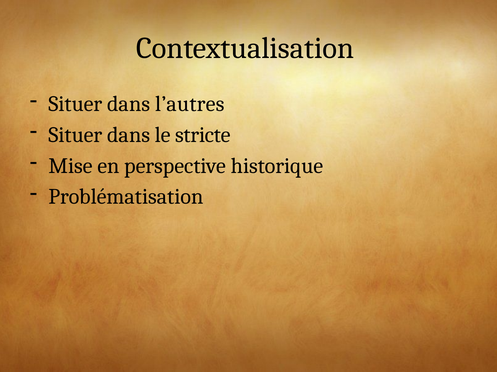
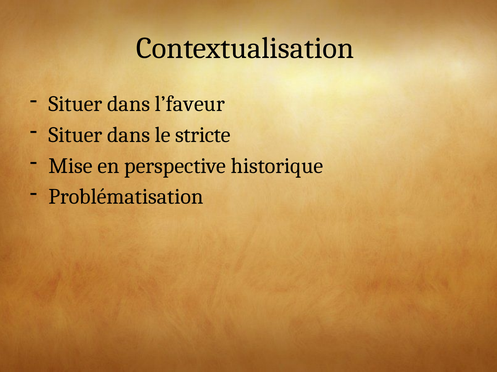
l’autres: l’autres -> l’faveur (190, 104)
